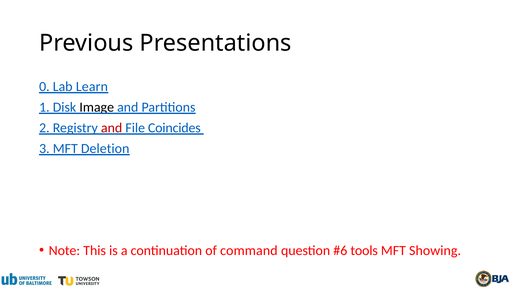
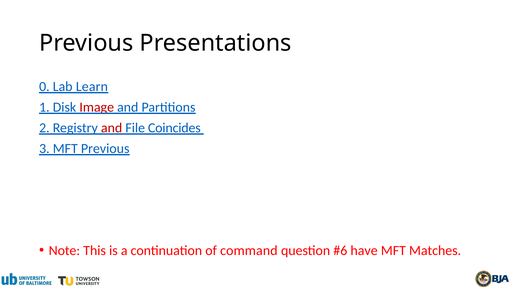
Image colour: black -> red (97, 107)
MFT Deletion: Deletion -> Previous (105, 148)
tools: tools -> have (364, 250)
Showing: Showing -> Matches (435, 250)
